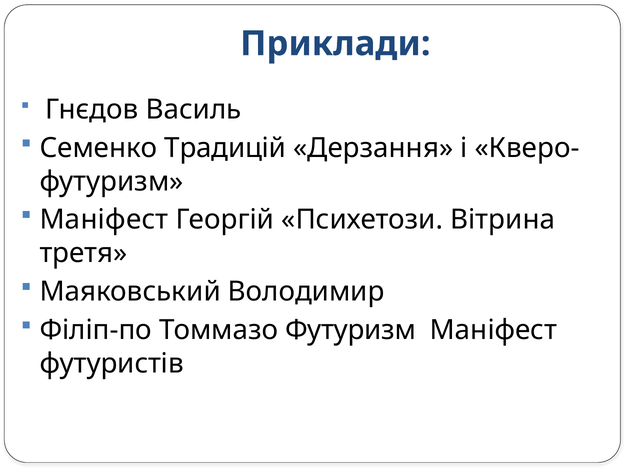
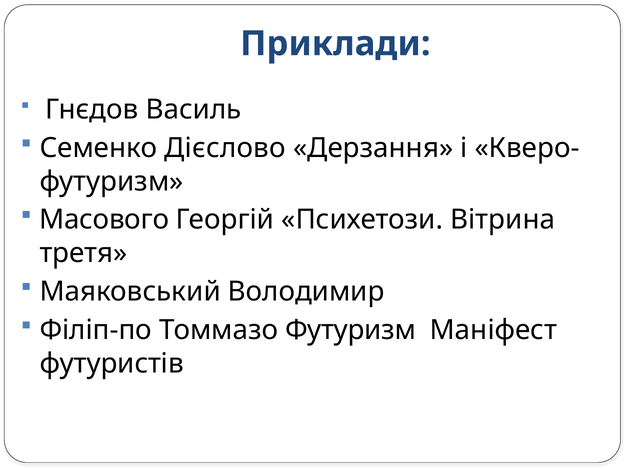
Традицій: Традицій -> Дієслово (225, 148)
Маніфест: Маніфест -> Масового (104, 220)
